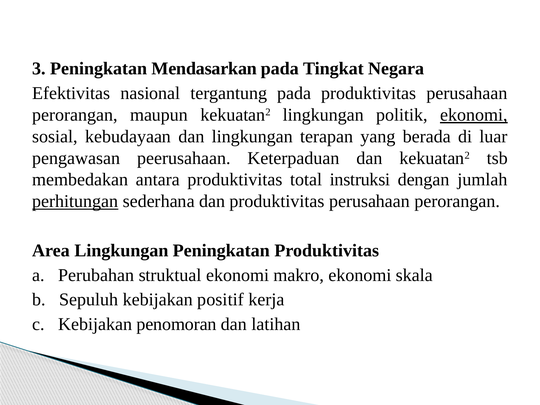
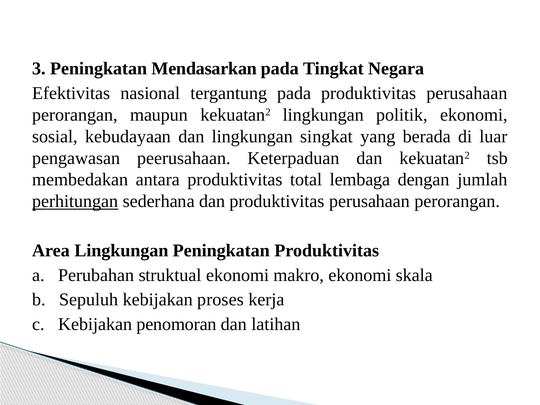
ekonomi underline: present -> none (474, 115)
terapan: terapan -> singkat (327, 137)
instruksi: instruksi -> lembaga (360, 180)
positif: positif -> proses (221, 300)
